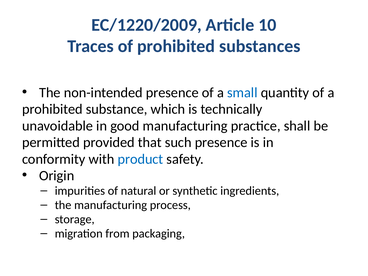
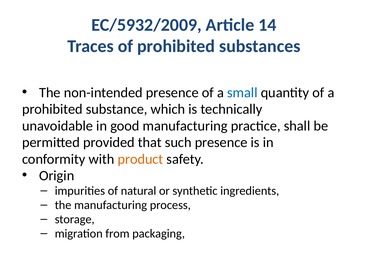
EC/1220/2009: EC/1220/2009 -> EC/5932/2009 (146, 25)
10: 10 -> 14 (267, 25)
product colour: blue -> orange (140, 159)
